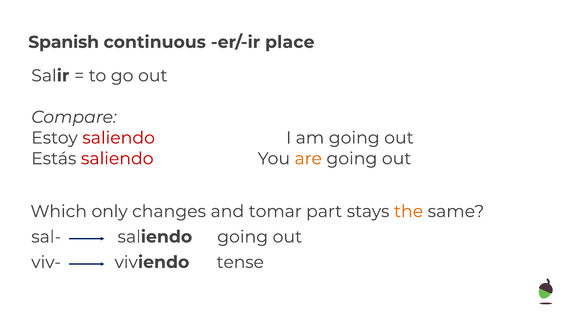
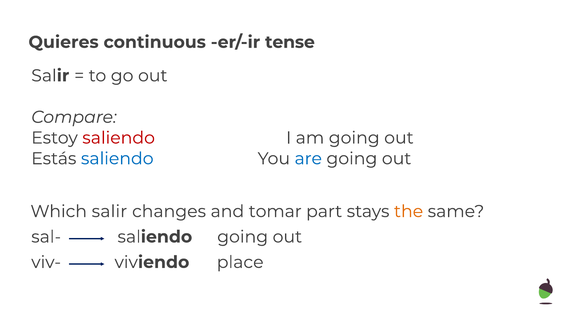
Spanish: Spanish -> Quieres (64, 42)
place: place -> tense (290, 42)
saliendo colour: red -> blue (117, 159)
are colour: orange -> blue (308, 159)
Which only: only -> salir (109, 212)
tense: tense -> place (240, 263)
